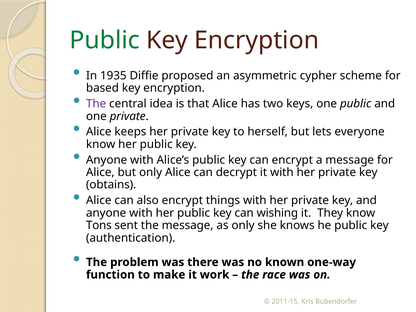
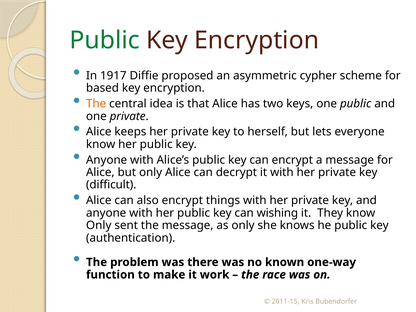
1935: 1935 -> 1917 (113, 76)
The colour: purple -> orange (96, 104)
obtains: obtains -> difficult (111, 185)
Tons: Tons -> Only (99, 225)
